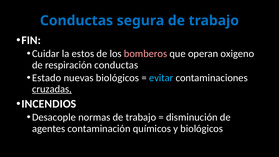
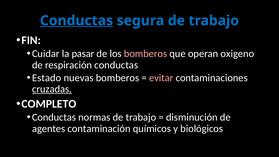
Conductas underline: none -> present (76, 21)
estos: estos -> pasar (83, 54)
nuevas biológicos: biológicos -> bomberos (118, 78)
evitar colour: light blue -> pink (161, 78)
INCENDIOS: INCENDIOS -> COMPLETO (49, 104)
Desacople: Desacople -> Conductas (54, 117)
